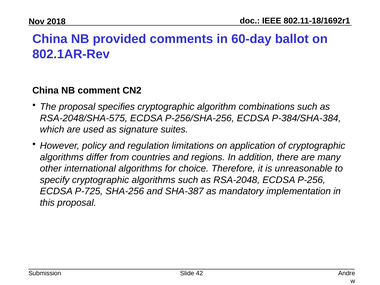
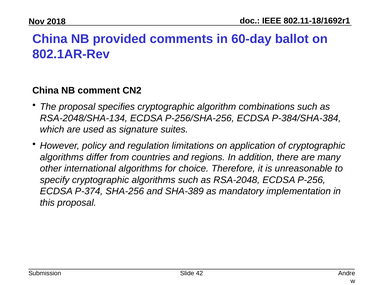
RSA-2048/SHA-575: RSA-2048/SHA-575 -> RSA-2048/SHA-134 (84, 118)
P-725: P-725 -> P-374 (89, 191)
SHA-387: SHA-387 -> SHA-389 (184, 191)
